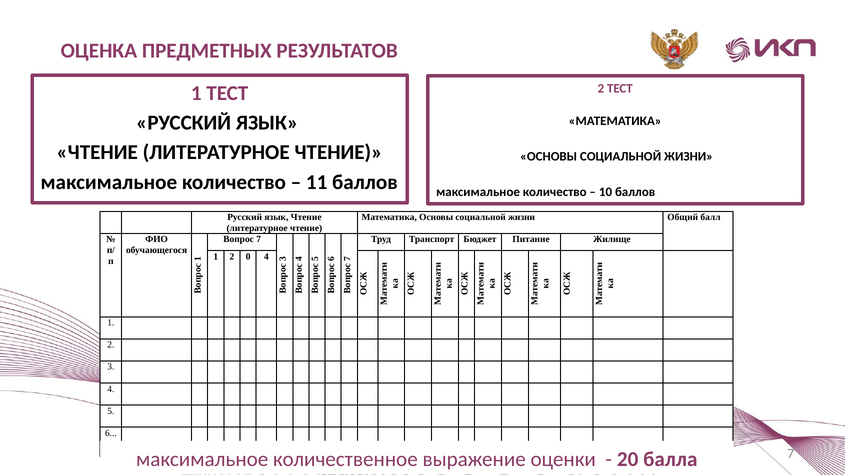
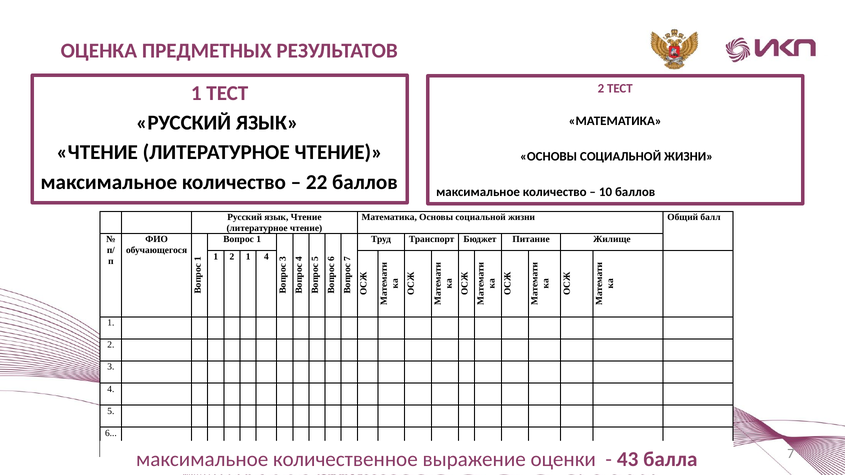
11: 11 -> 22 (317, 182)
Вопрос 7: 7 -> 1 (259, 240)
2 0: 0 -> 1 (248, 257)
20: 20 -> 43 (628, 459)
